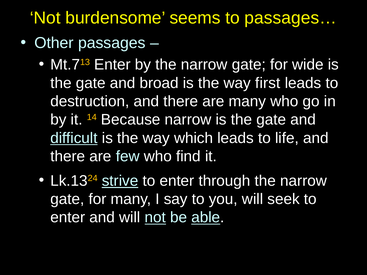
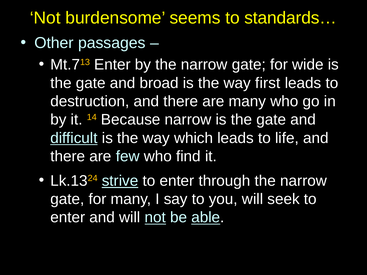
passages…: passages… -> standards… (291, 18)
